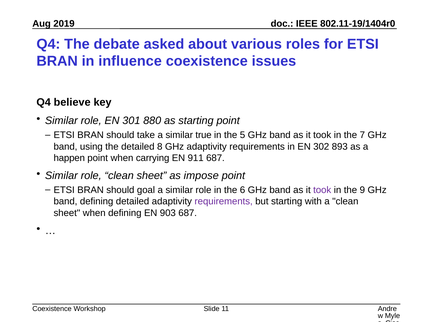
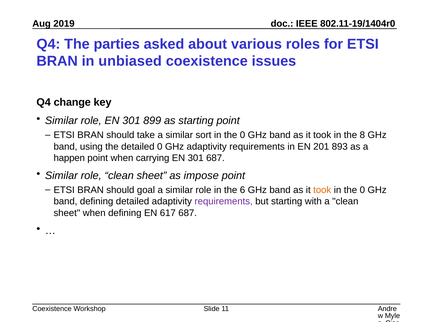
debate: debate -> parties (117, 44)
influence: influence -> unbiased (130, 61)
believe: believe -> change (72, 102)
880: 880 -> 899 (152, 121)
true: true -> sort (203, 135)
5: 5 -> 0 (243, 135)
7: 7 -> 8 (362, 135)
detailed 8: 8 -> 0 (160, 146)
302: 302 -> 201 (321, 146)
911: 911 -> 301 (196, 158)
took colour: purple -> orange (322, 190)
9: 9 -> 0 (362, 190)
903: 903 -> 617 (168, 213)
